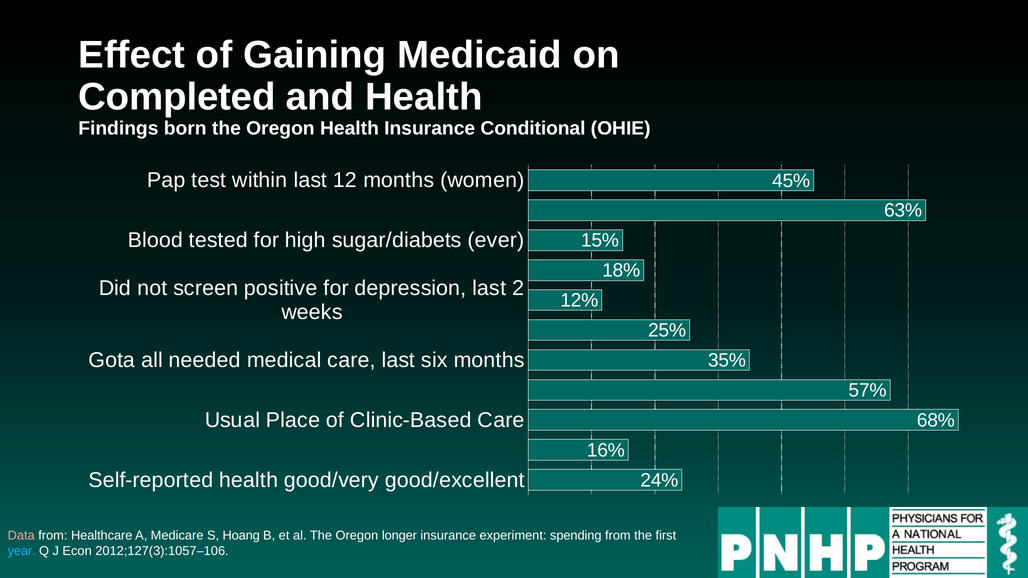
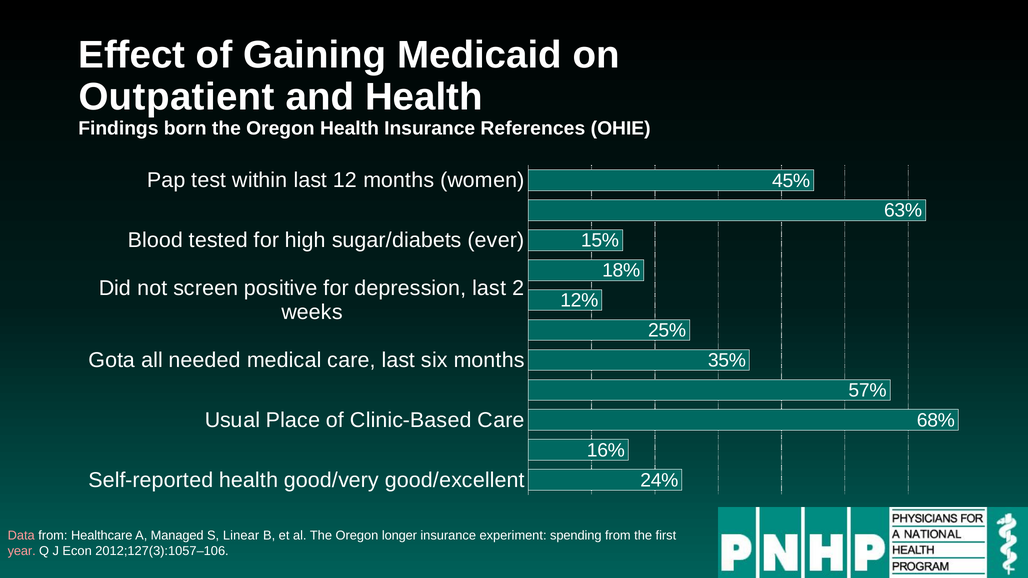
Completed: Completed -> Outpatient (177, 97)
Conditional: Conditional -> References (533, 128)
Medicare: Medicare -> Managed (177, 536)
Hoang: Hoang -> Linear (241, 536)
year colour: light blue -> pink (22, 551)
